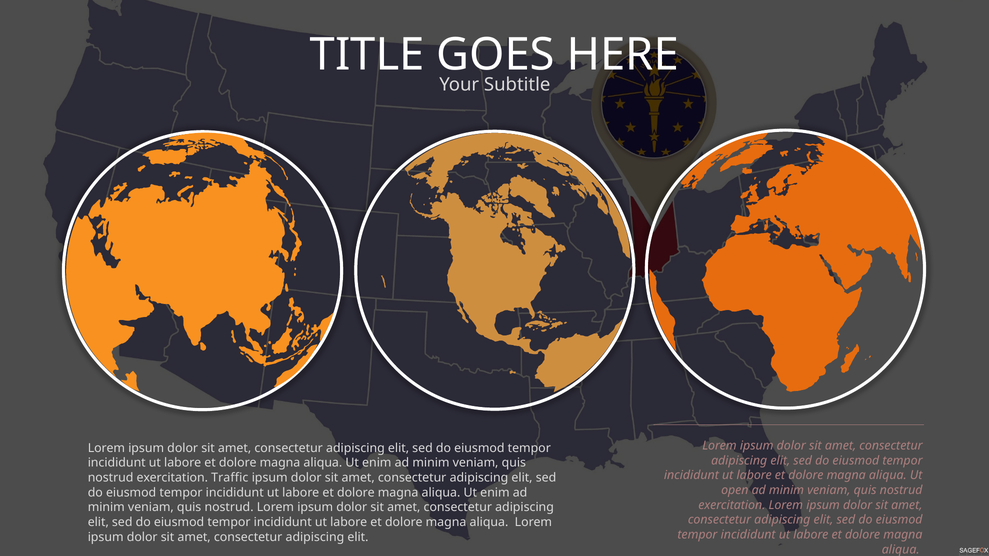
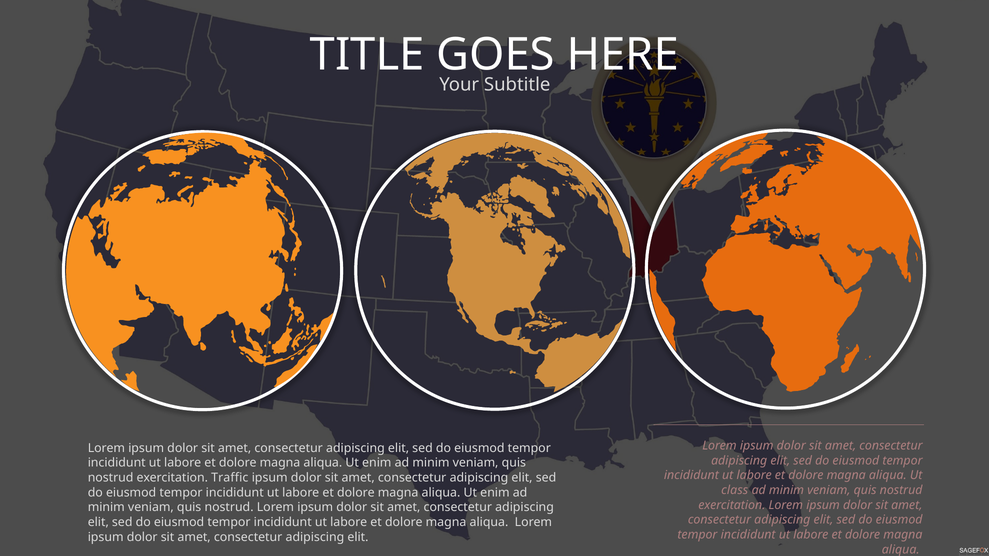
open: open -> class (735, 490)
